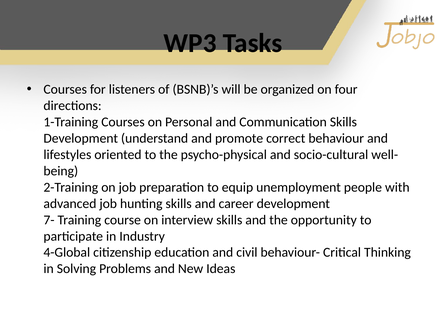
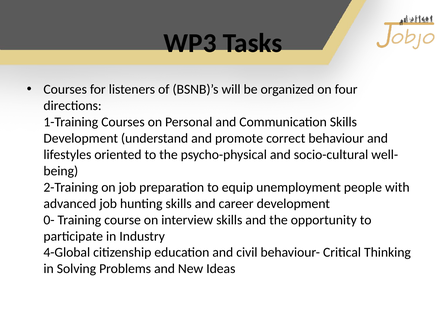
7-: 7- -> 0- (49, 220)
